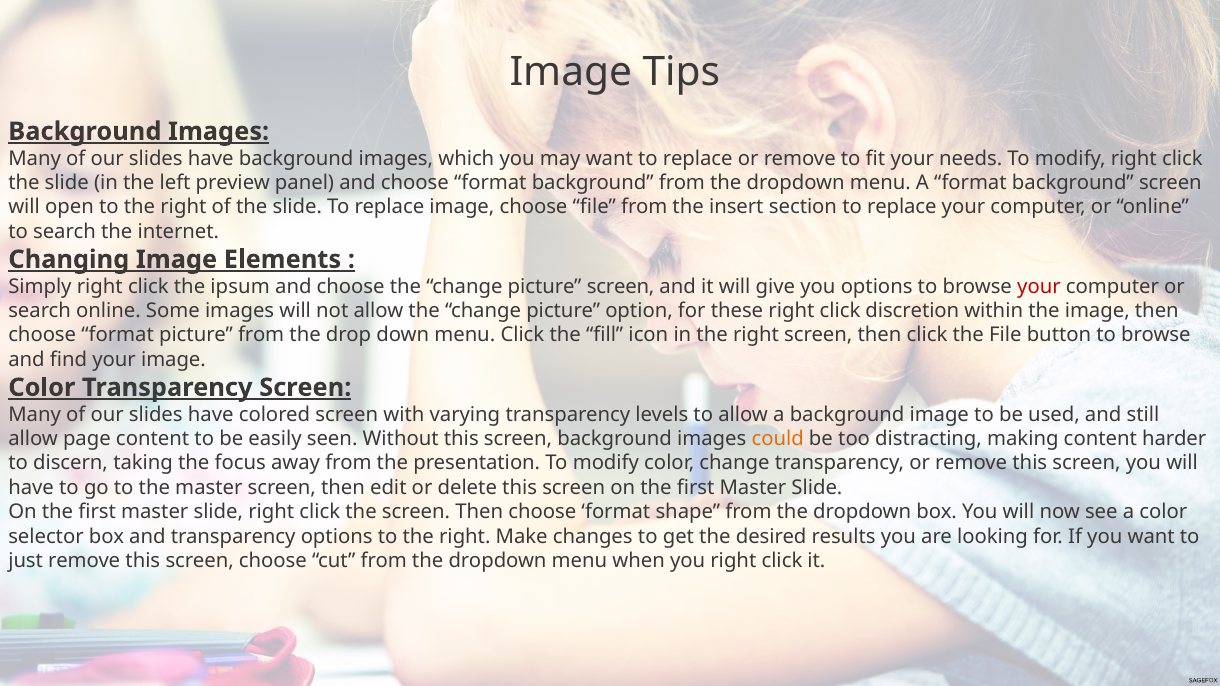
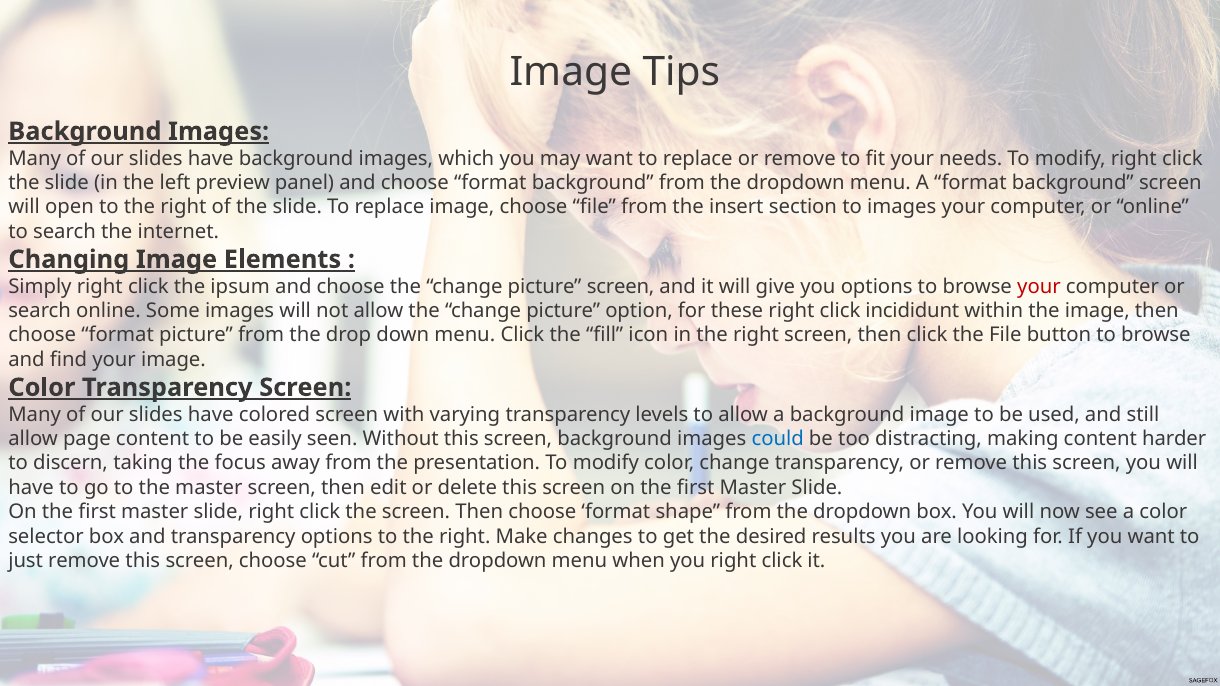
section to replace: replace -> images (902, 207)
discretion: discretion -> incididunt (912, 311)
could colour: orange -> blue (778, 439)
